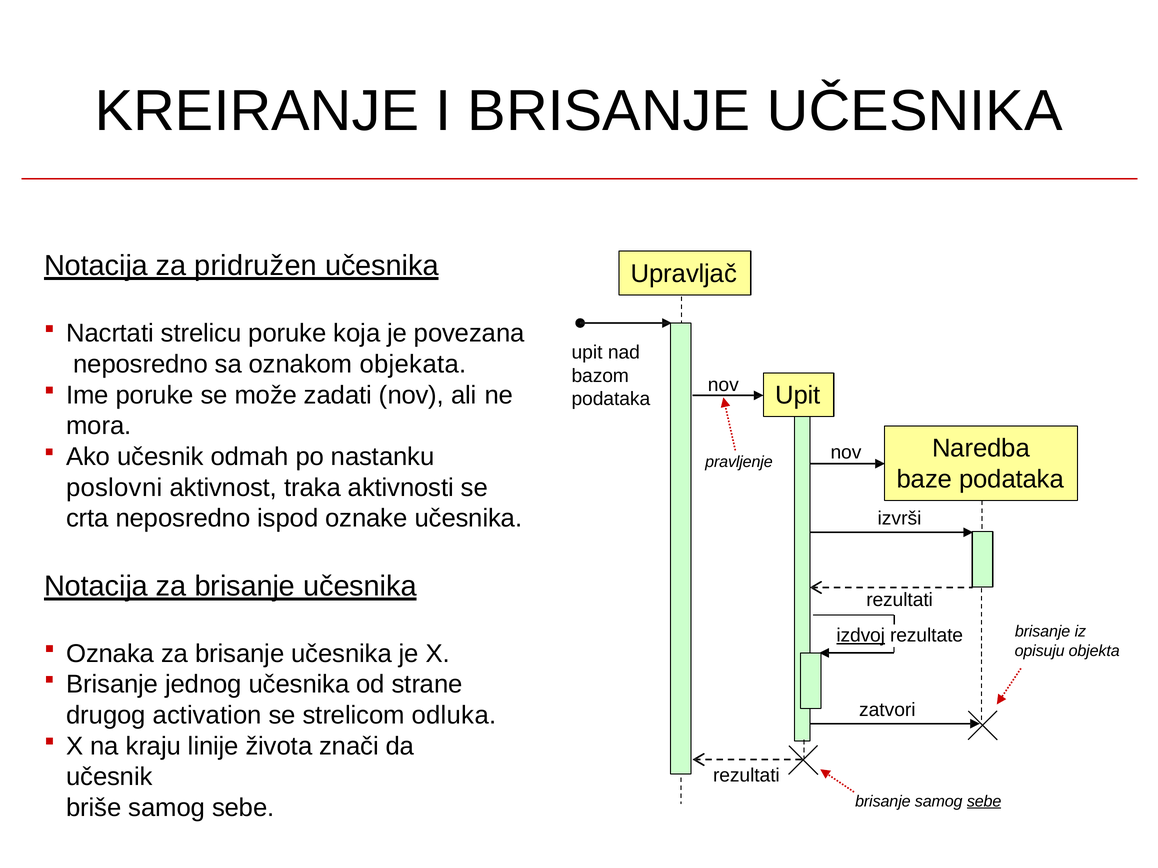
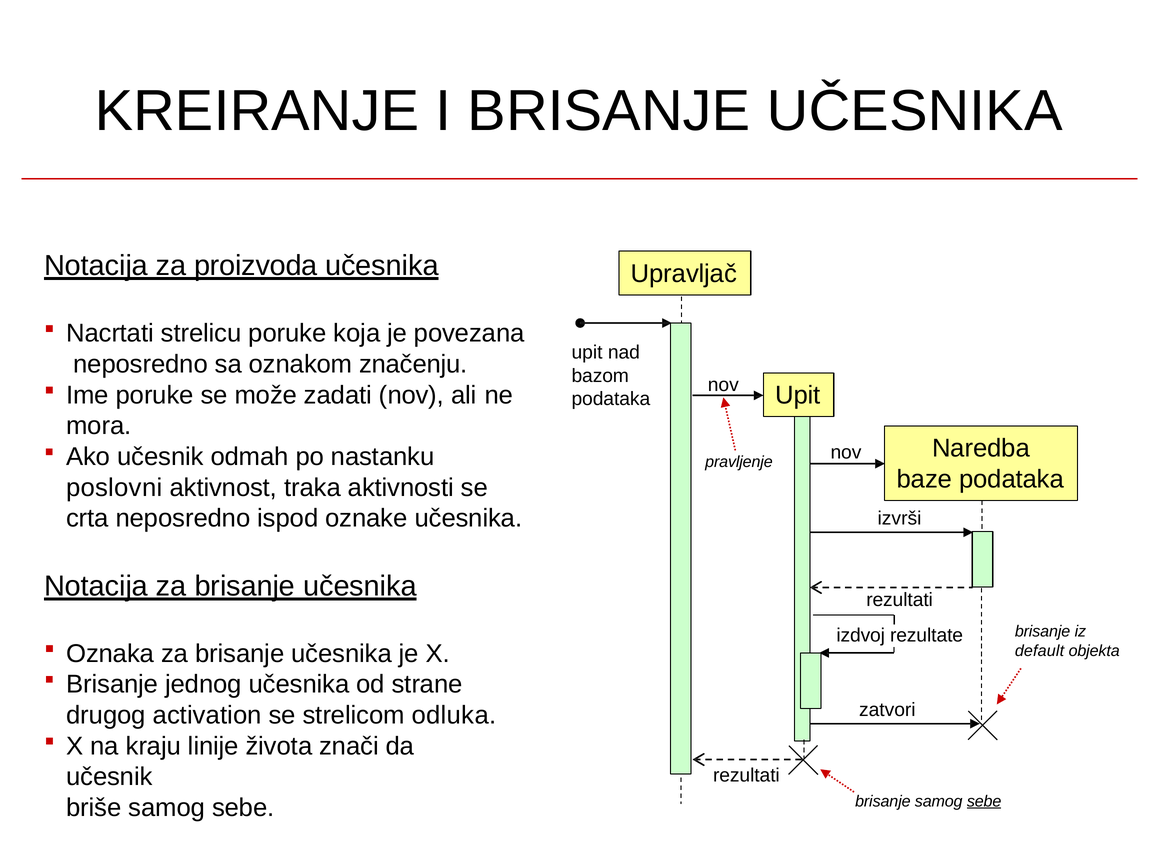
pridružen: pridružen -> proizvoda (256, 266)
objekata: objekata -> značenju (413, 364)
izdvoj underline: present -> none (861, 636)
opisuju: opisuju -> default (1039, 651)
